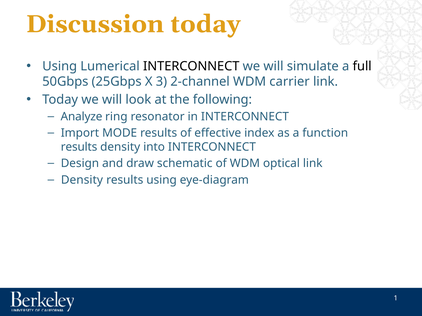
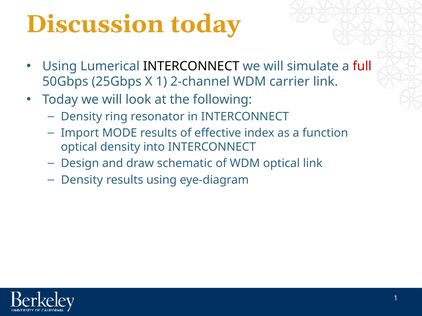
full colour: black -> red (362, 66)
X 3: 3 -> 1 (161, 82)
Analyze: Analyze -> Density (81, 117)
results: results -> optical (79, 147)
